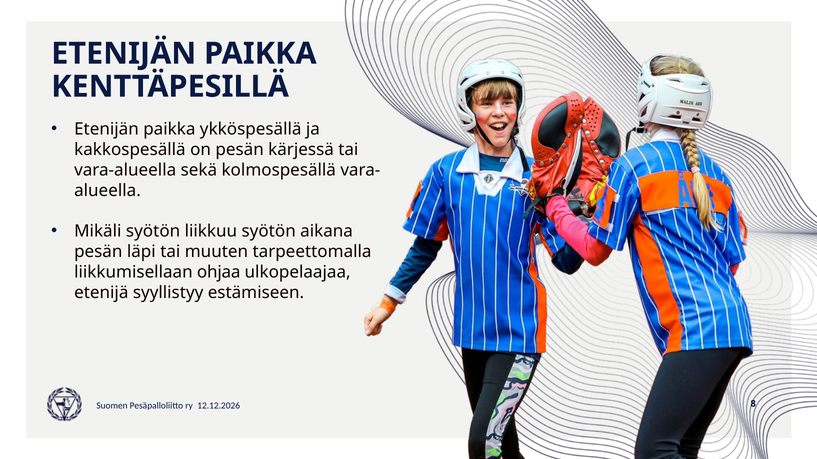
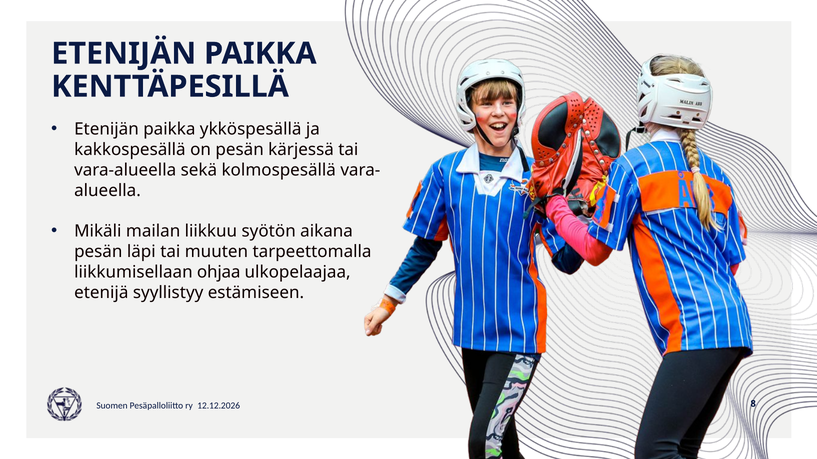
Mikäli syötön: syötön -> mailan (153, 232)
